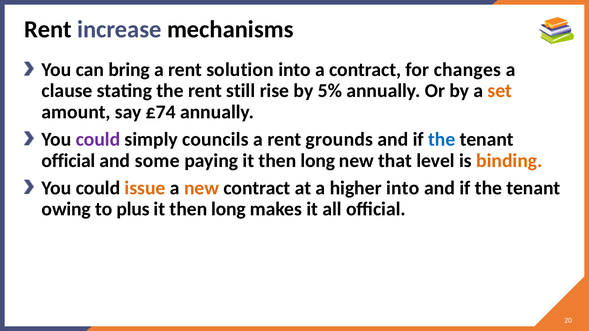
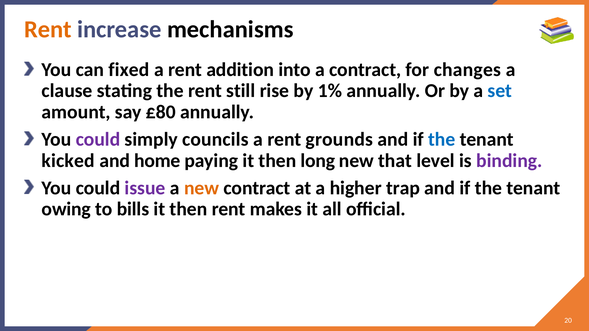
Rent colour: black -> orange (48, 29)
bring: bring -> fixed (129, 70)
solution: solution -> addition (240, 70)
5%: 5% -> 1% (330, 91)
set colour: orange -> blue (500, 91)
£74: £74 -> £80 (161, 112)
official: official -> kicked (68, 161)
some: some -> home (157, 161)
binding colour: orange -> purple (509, 161)
issue colour: orange -> purple (145, 188)
higher into: into -> trap (403, 188)
plus: plus -> bills (133, 209)
long: long -> rent (229, 209)
